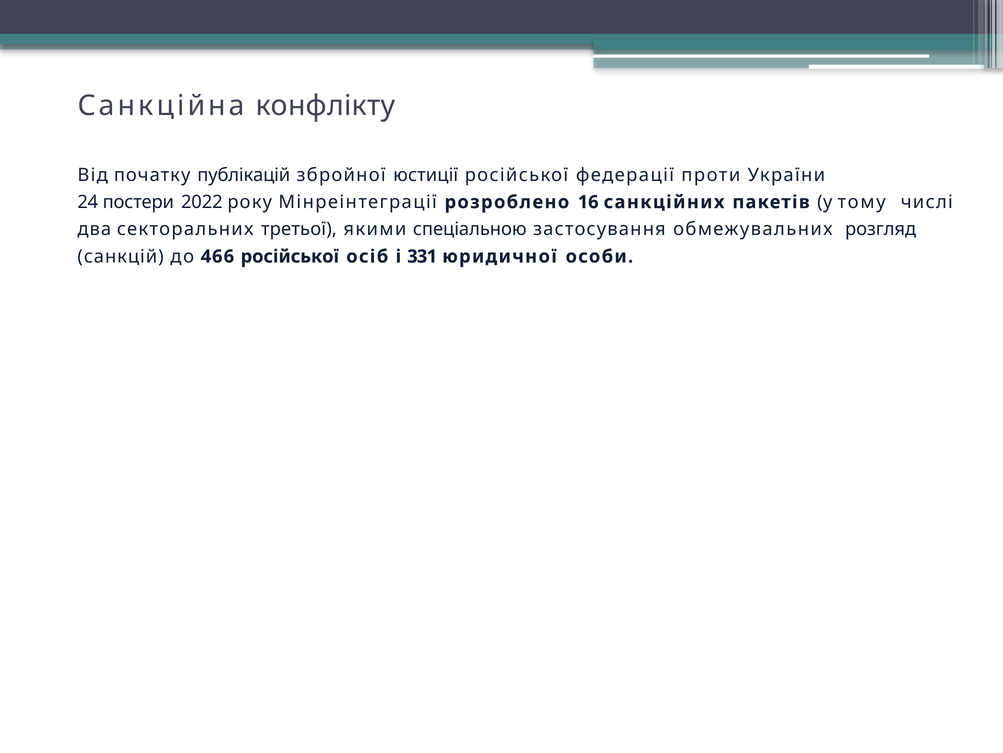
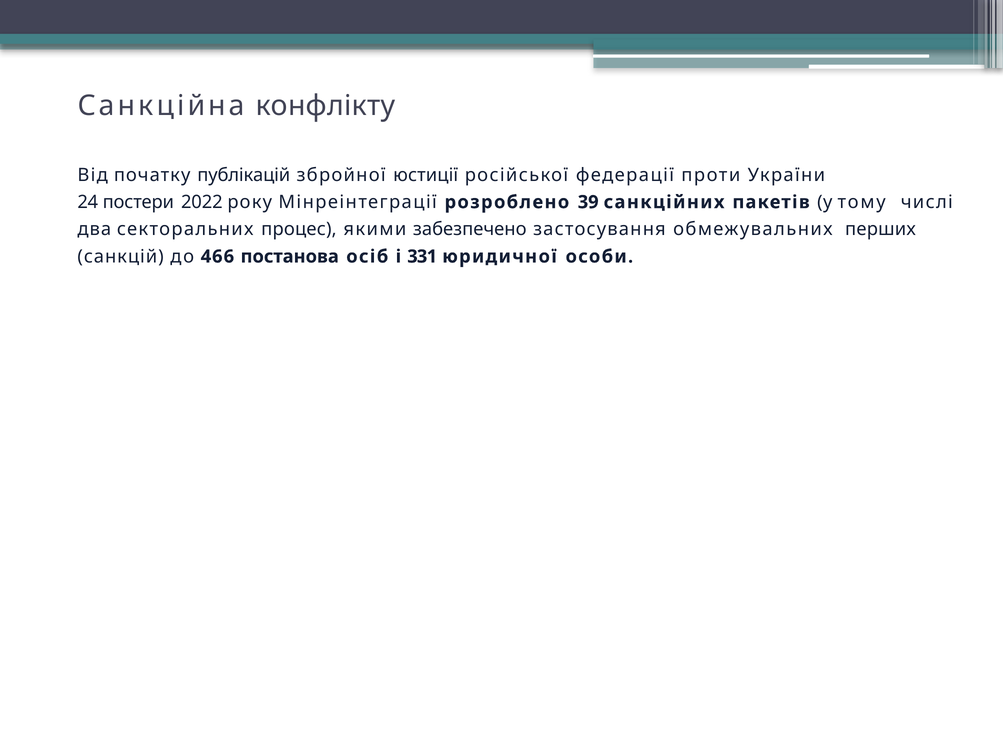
16: 16 -> 39 (588, 202)
третьої: третьої -> процес (299, 229)
спеціальною: спеціальною -> забезпечено (470, 229)
розгляд: розгляд -> перших (880, 229)
466 російської: російської -> постанова (290, 256)
